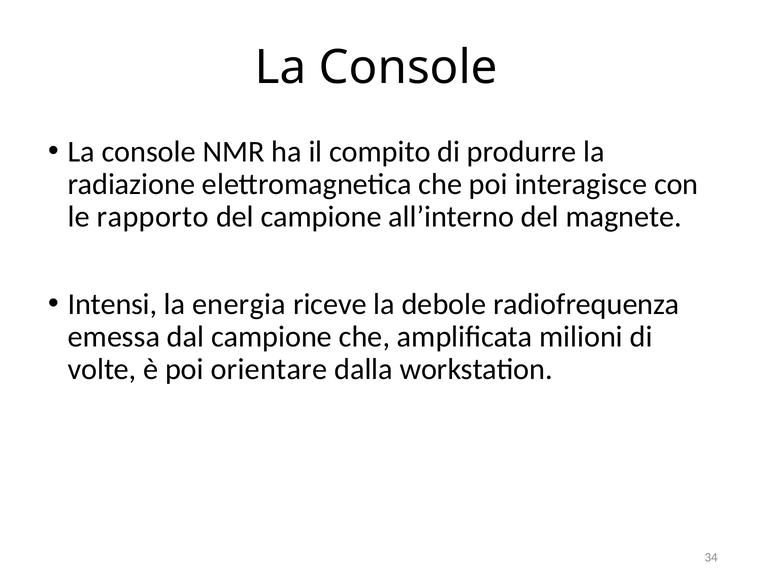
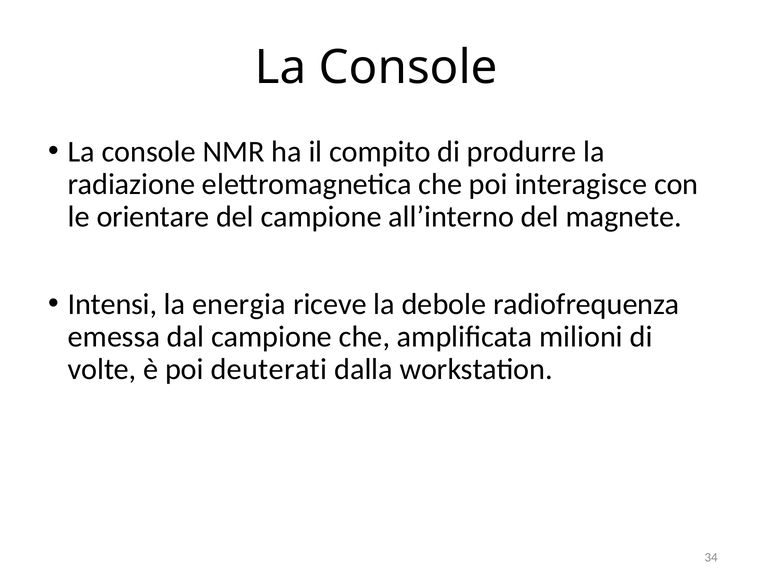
rapporto: rapporto -> orientare (153, 217)
orientare: orientare -> deuterati (269, 370)
